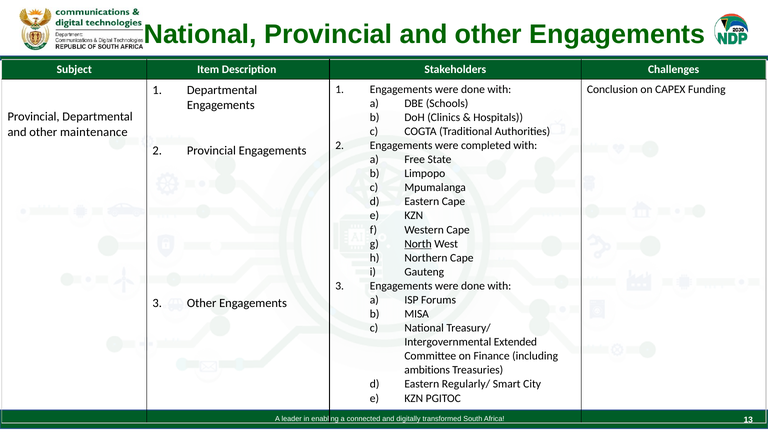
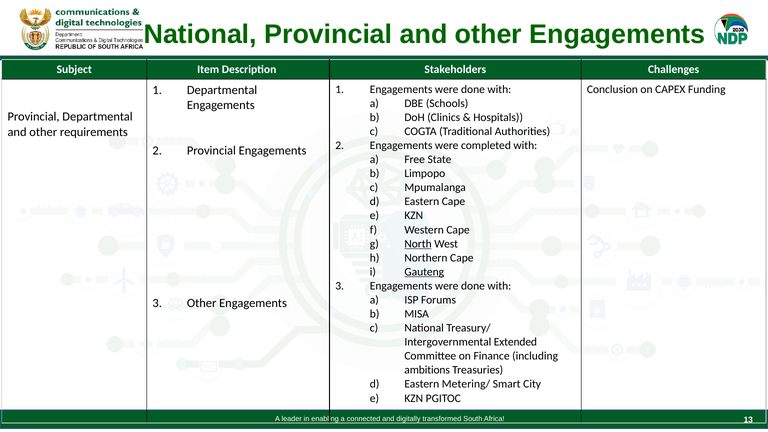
maintenance: maintenance -> requirements (94, 132)
Gauteng underline: none -> present (424, 272)
Regularly/: Regularly/ -> Metering/ (466, 384)
